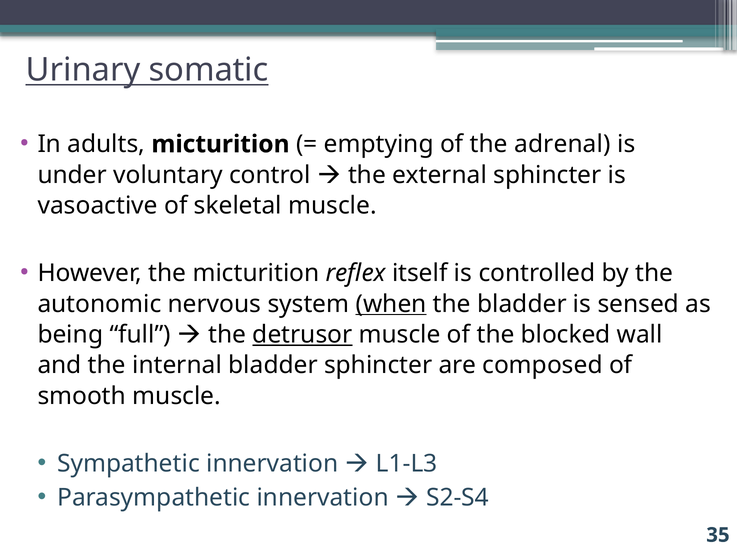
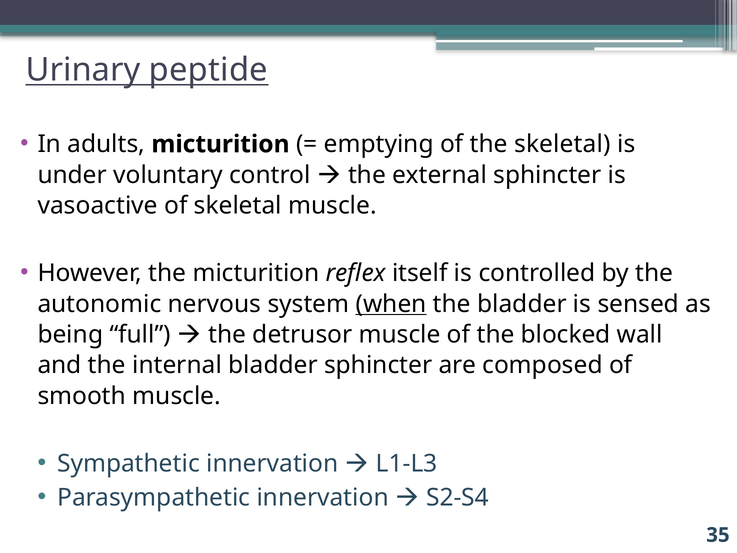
somatic: somatic -> peptide (208, 70)
the adrenal: adrenal -> skeletal (562, 144)
detrusor underline: present -> none (302, 334)
